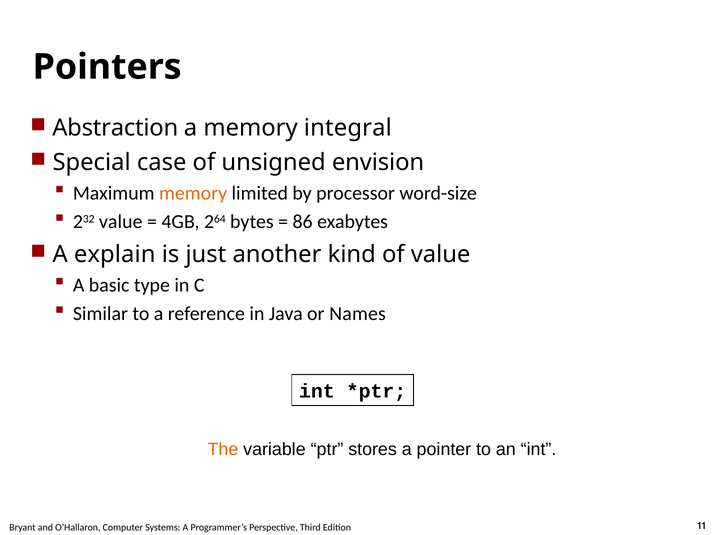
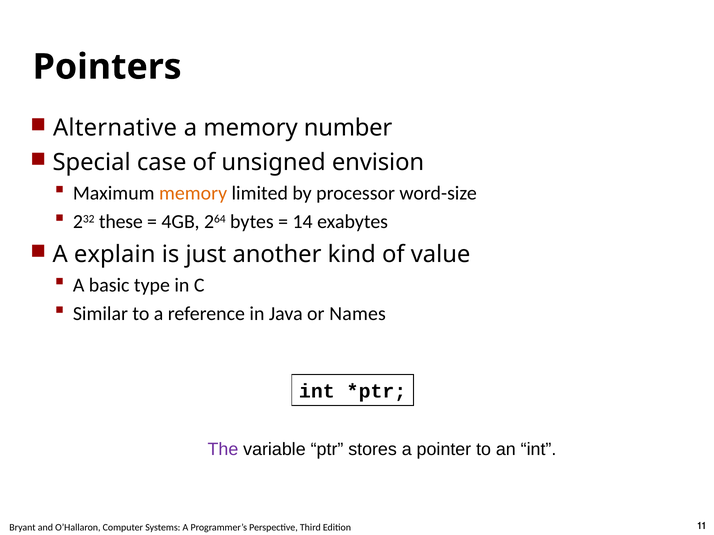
Abstraction: Abstraction -> Alternative (115, 128)
integral: integral -> number (348, 128)
232 value: value -> these (121, 222)
86: 86 -> 14 (303, 222)
The colour: orange -> purple (223, 450)
